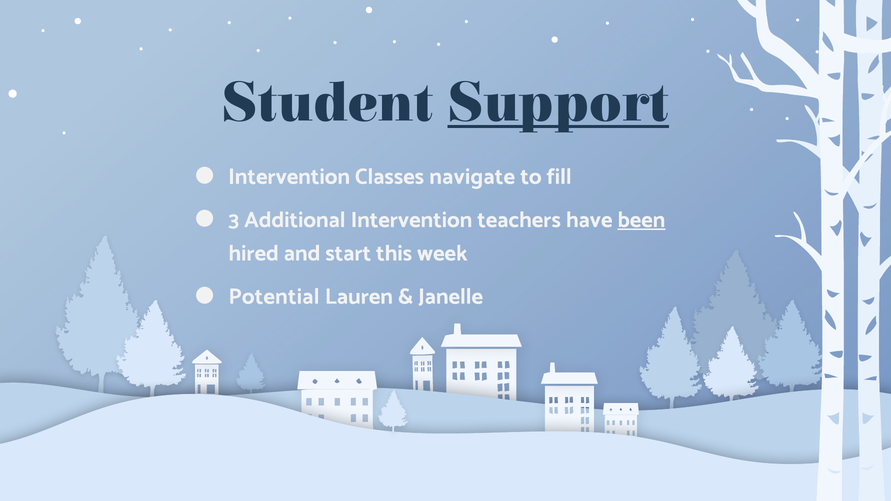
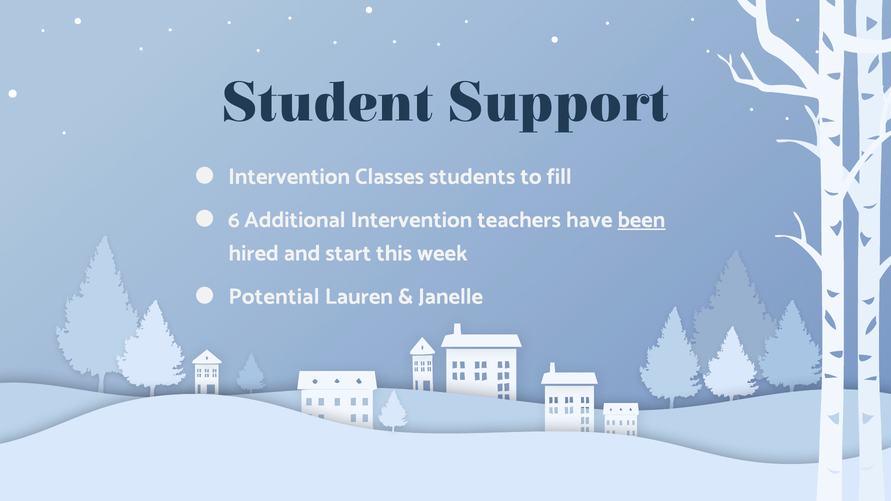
Support underline: present -> none (558, 103)
navigate: navigate -> students (472, 177)
3: 3 -> 6 (234, 220)
